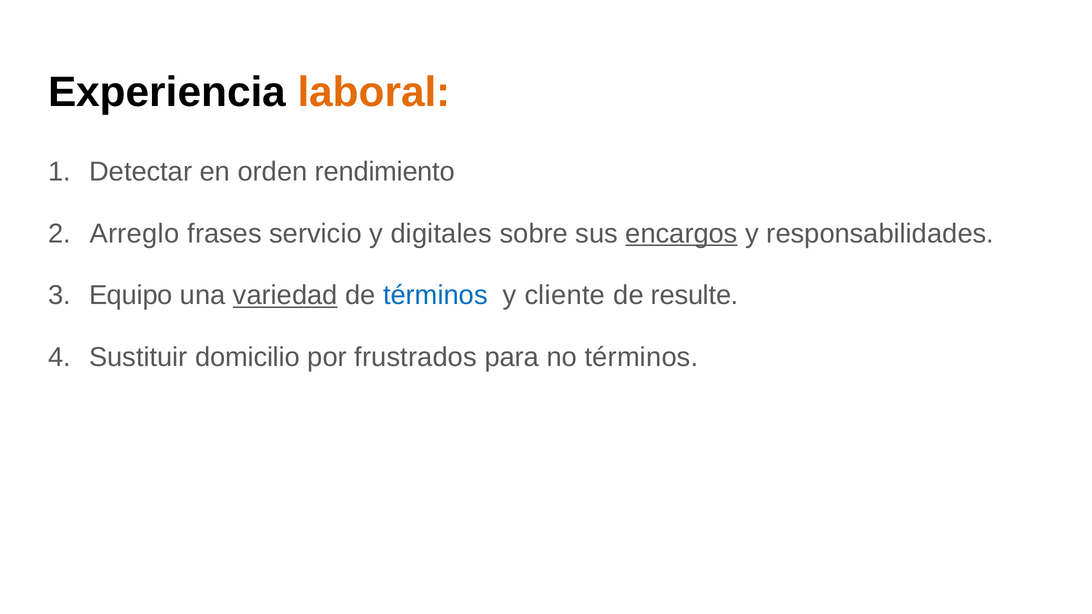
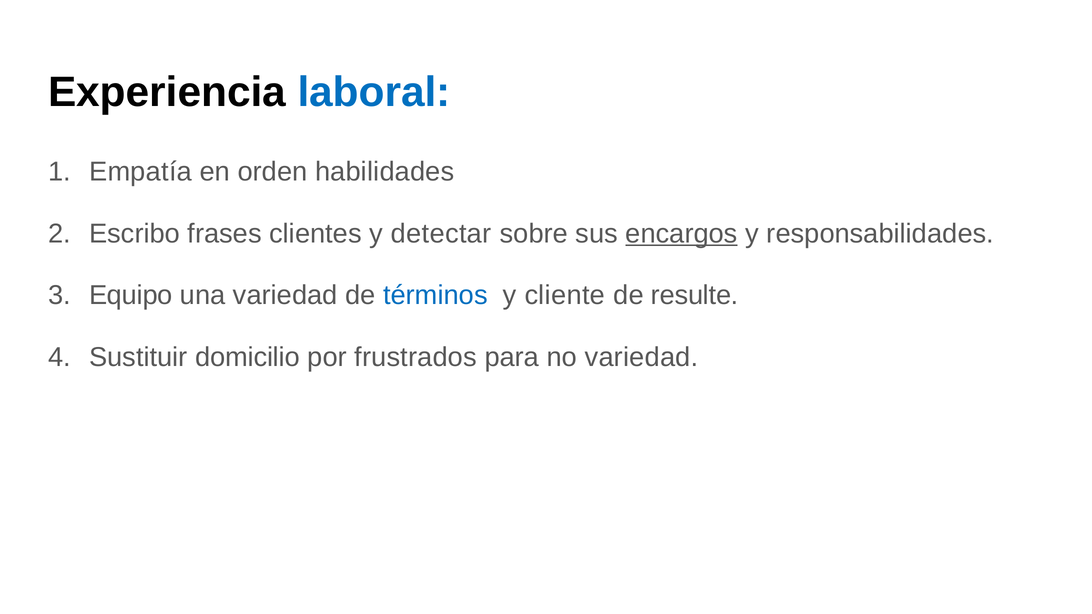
laboral colour: orange -> blue (374, 93)
Detectar: Detectar -> Empatía (141, 172)
rendimiento: rendimiento -> habilidades (385, 172)
Arreglo: Arreglo -> Escribo (135, 234)
servicio: servicio -> clientes (316, 234)
digitales: digitales -> detectar (441, 234)
variedad underline: present -> none (285, 296)
no términos: términos -> variedad (641, 357)
